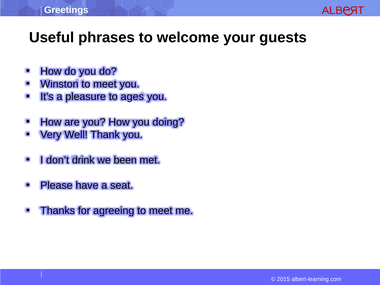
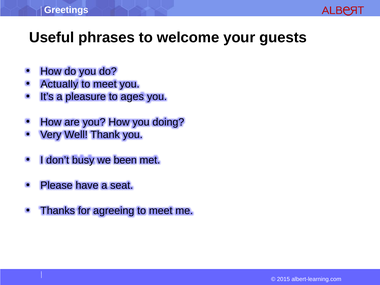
Winston: Winston -> Actually (59, 84)
drink: drink -> busy (83, 160)
